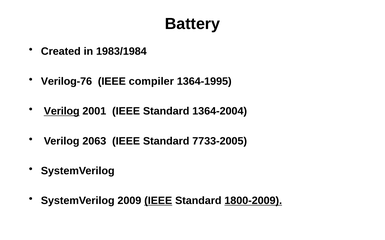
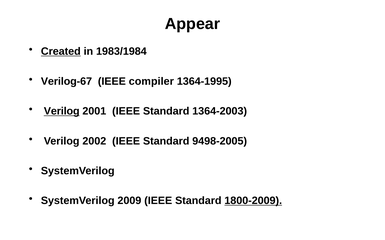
Battery: Battery -> Appear (192, 24)
Created underline: none -> present (61, 52)
Verilog-76: Verilog-76 -> Verilog-67 (66, 81)
1364-2004: 1364-2004 -> 1364-2003 (220, 111)
2063: 2063 -> 2002 (94, 141)
7733-2005: 7733-2005 -> 9498-2005 (220, 141)
IEEE underline: present -> none (158, 201)
